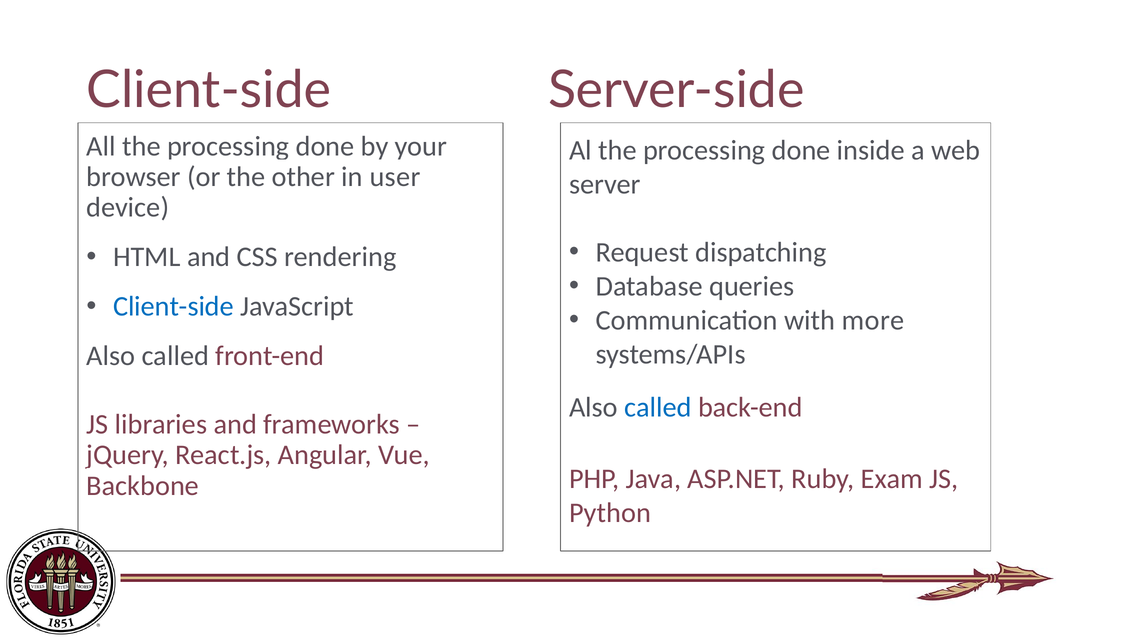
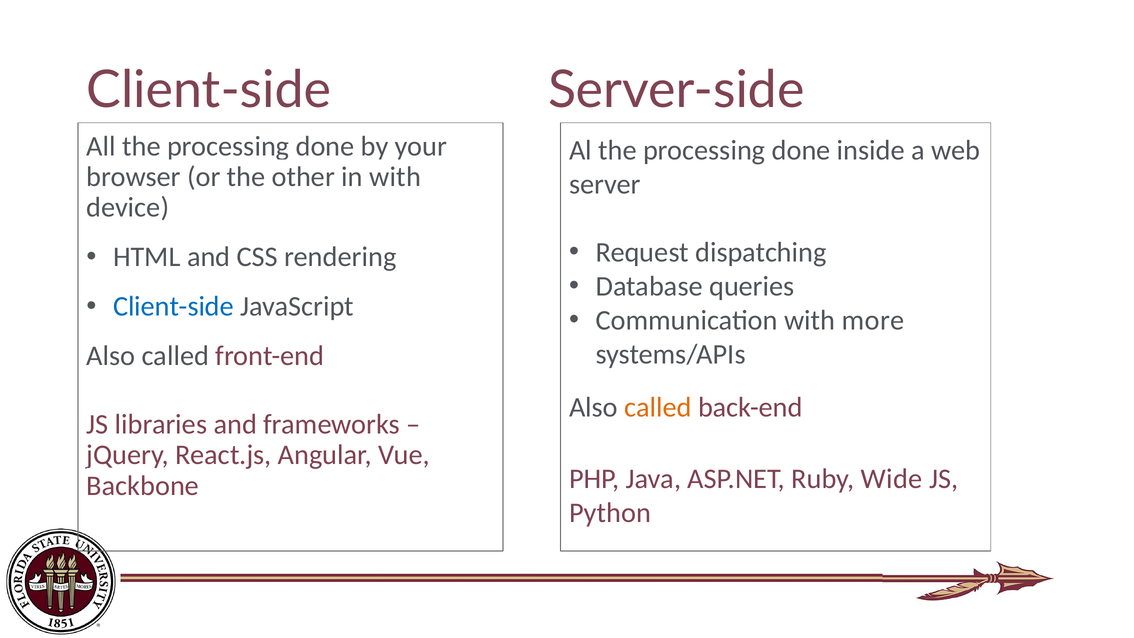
in user: user -> with (395, 177)
called colour: blue -> orange (658, 407)
Exam: Exam -> Wide (892, 479)
